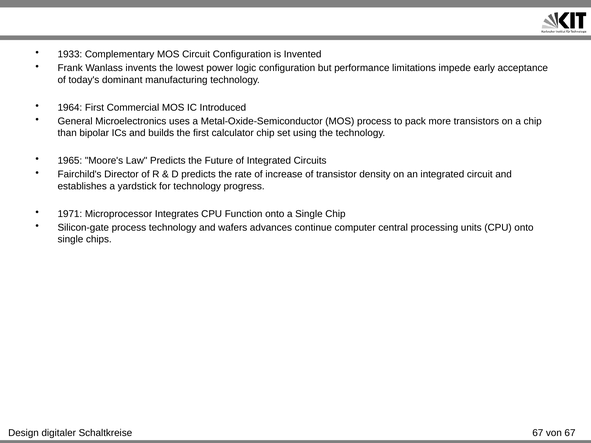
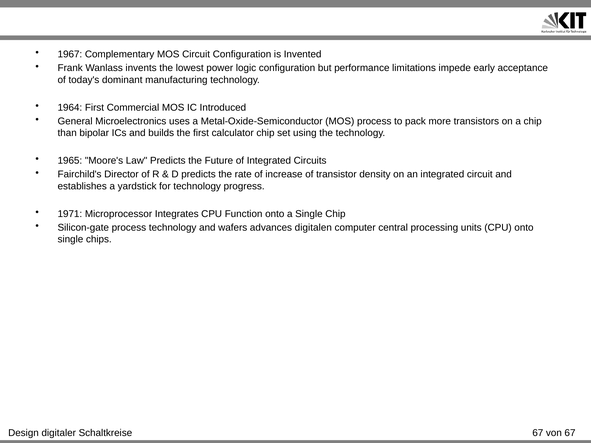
1933: 1933 -> 1967 (70, 54)
continue: continue -> digitalen (313, 228)
